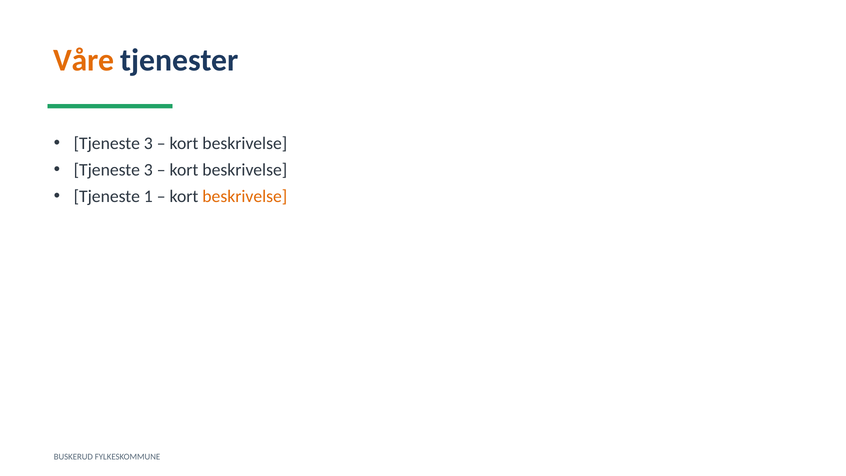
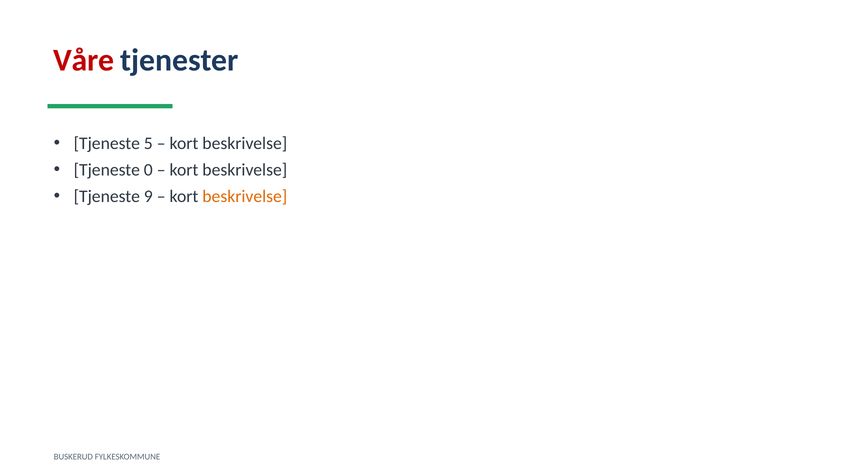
Våre colour: orange -> red (84, 60)
3: 3 -> 5 (148, 143)
3: 3 -> 0 (148, 170)
1: 1 -> 9 (148, 196)
